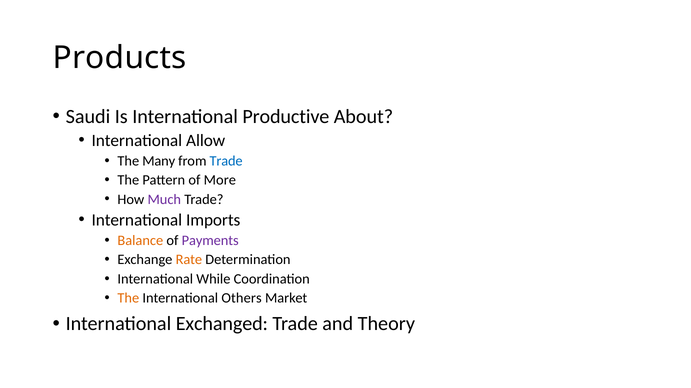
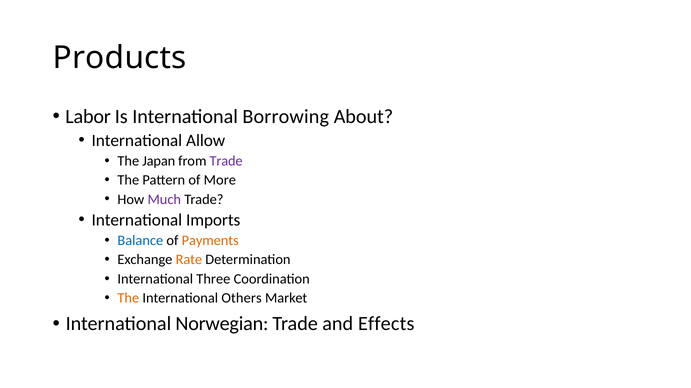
Saudi: Saudi -> Labor (88, 117)
Productive: Productive -> Borrowing (286, 117)
Many: Many -> Japan (159, 161)
Trade colour: blue -> purple (226, 161)
Balance colour: orange -> blue (140, 241)
Payments colour: purple -> orange (210, 241)
While: While -> Three (213, 279)
Exchanged: Exchanged -> Norwegian (222, 324)
Theory: Theory -> Effects (386, 324)
